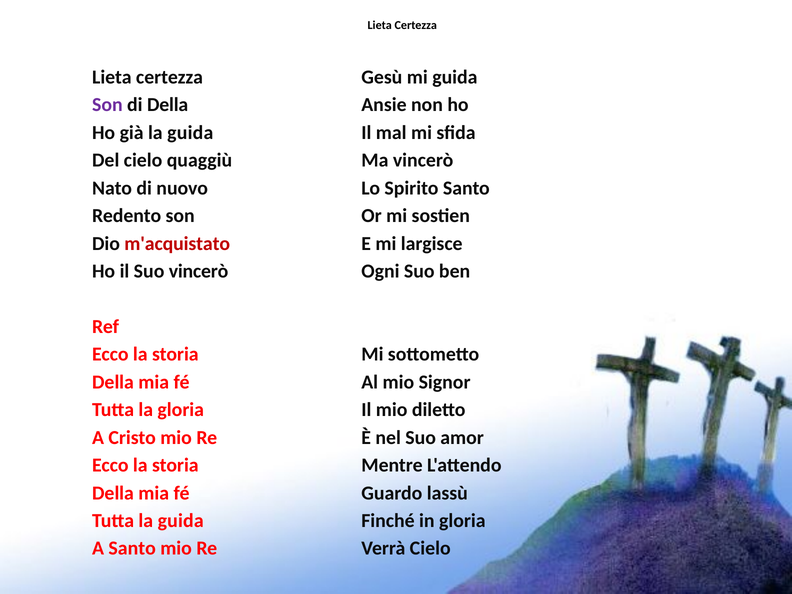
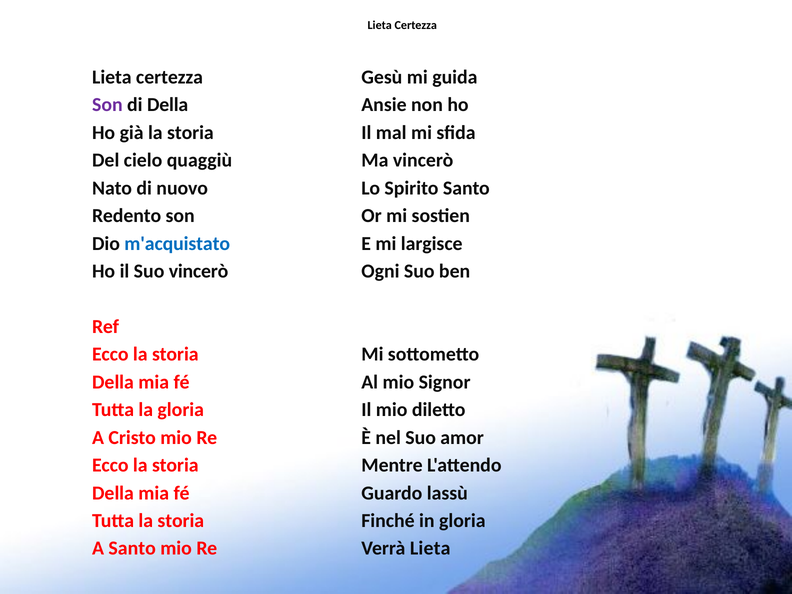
già la guida: guida -> storia (190, 133)
m'acquistato colour: red -> blue (177, 244)
Tutta la guida: guida -> storia (181, 521)
Verrà Cielo: Cielo -> Lieta (430, 548)
